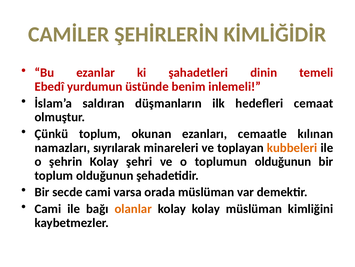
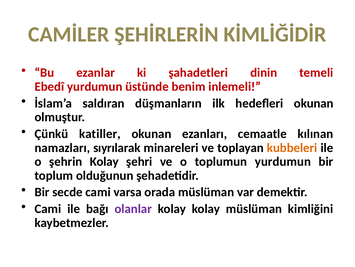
hedefleri cemaat: cemaat -> okunan (314, 103)
Çünkü toplum: toplum -> katiller (100, 134)
toplumun olduğunun: olduğunun -> yurdumun (283, 161)
olanlar colour: orange -> purple (133, 208)
